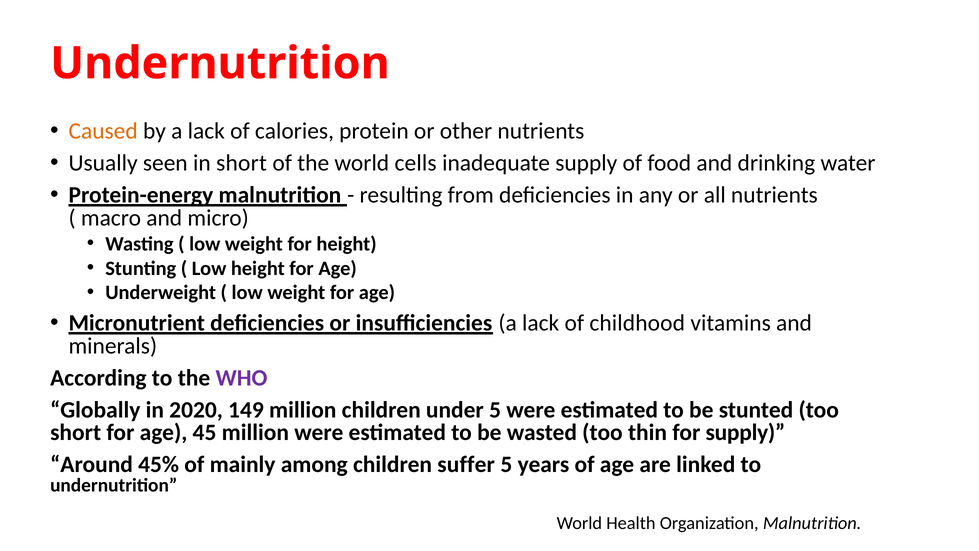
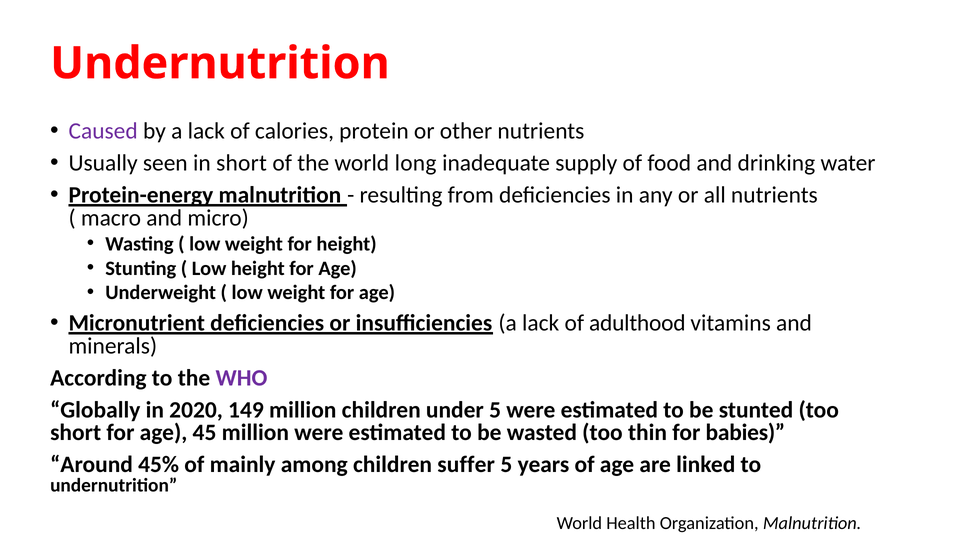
Caused colour: orange -> purple (103, 131)
cells: cells -> long (416, 163)
childhood: childhood -> adulthood (637, 323)
for supply: supply -> babies (745, 432)
